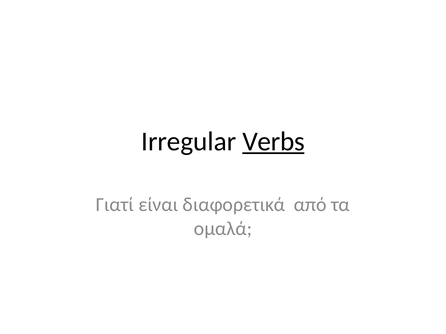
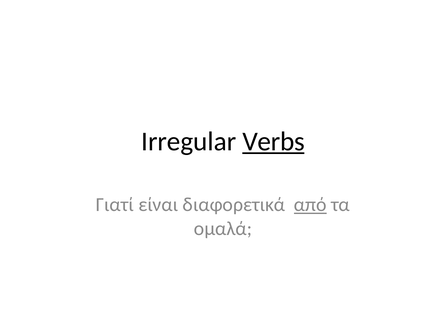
από underline: none -> present (310, 205)
